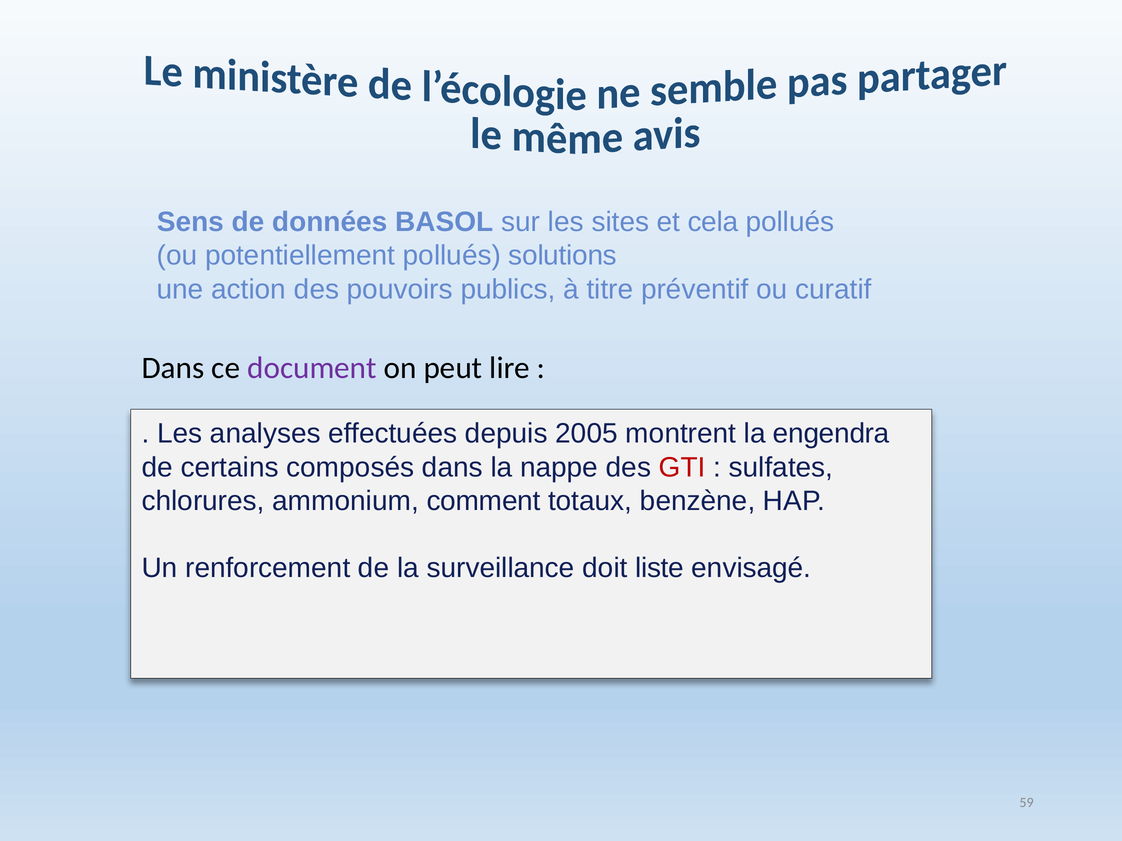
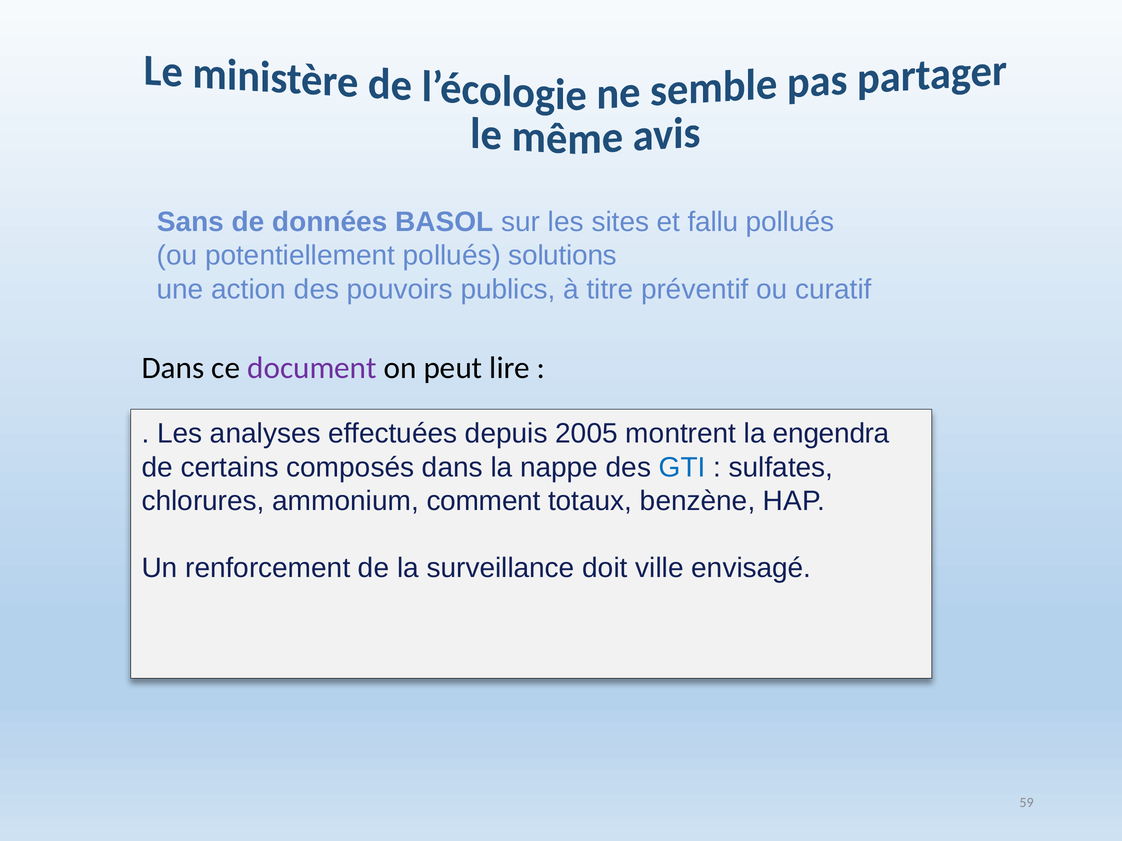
Sens: Sens -> Sans (190, 222)
cela: cela -> fallu (713, 222)
GTI colour: red -> blue (682, 468)
liste: liste -> ville (659, 569)
